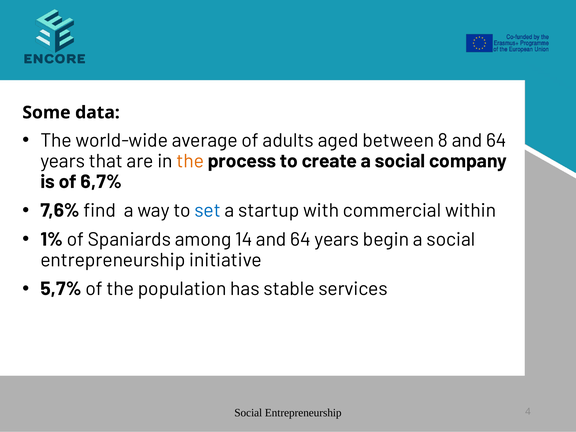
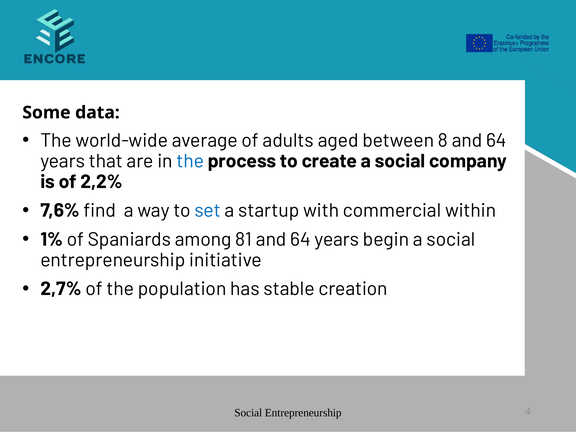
the colour: orange -> blue (190, 161)
6,7%: 6,7% -> 2,2% (101, 182)
14: 14 -> 81 (244, 239)
5,7%: 5,7% -> 2,7% (61, 289)
services: services -> creation (353, 289)
